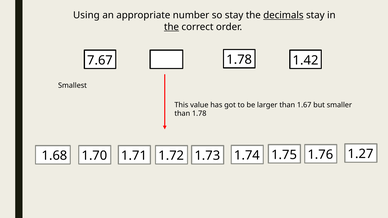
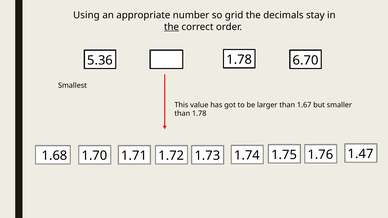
so stay: stay -> grid (234, 15)
decimals underline: present -> none (283, 15)
7.67: 7.67 -> 5.36 (100, 60)
1.42: 1.42 -> 6.70 (306, 60)
1.27: 1.27 -> 1.47 (361, 154)
